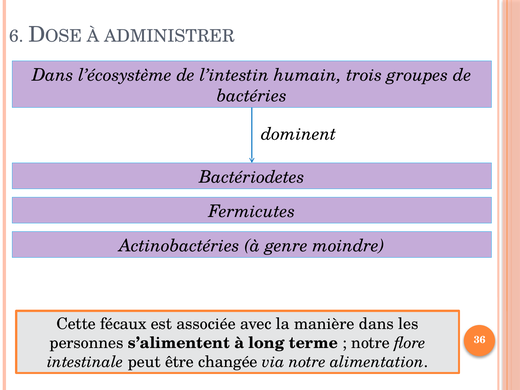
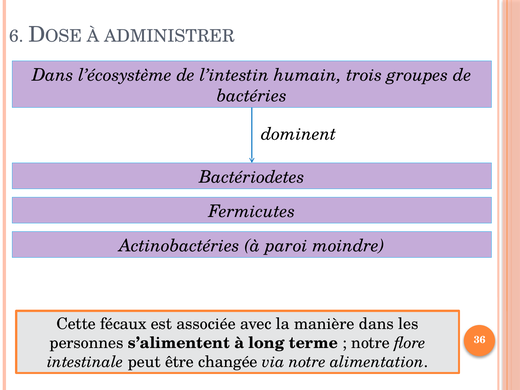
genre: genre -> paroi (286, 246)
